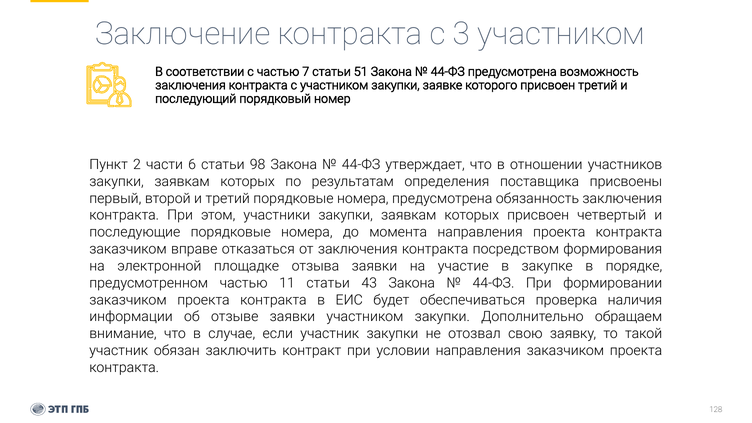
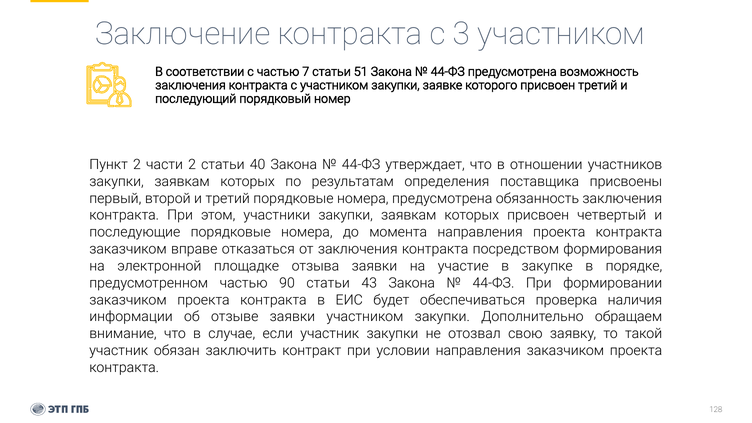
части 6: 6 -> 2 (192, 165)
98: 98 -> 40 (258, 165)
11: 11 -> 90 (287, 283)
